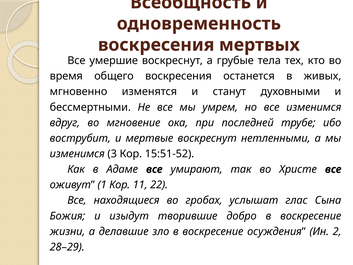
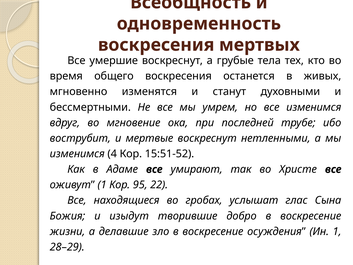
3: 3 -> 4 (112, 154)
11: 11 -> 95 (140, 185)
Ин 2: 2 -> 1 (337, 231)
